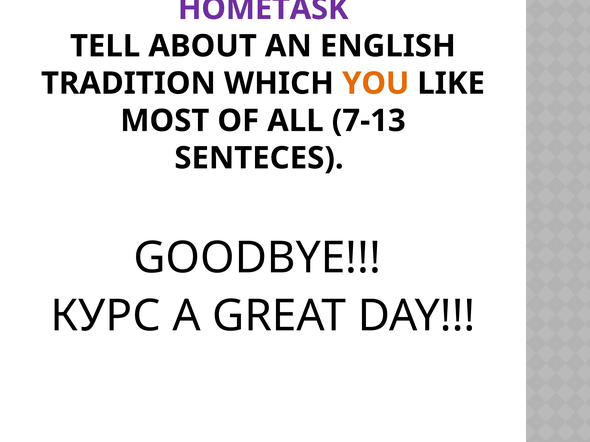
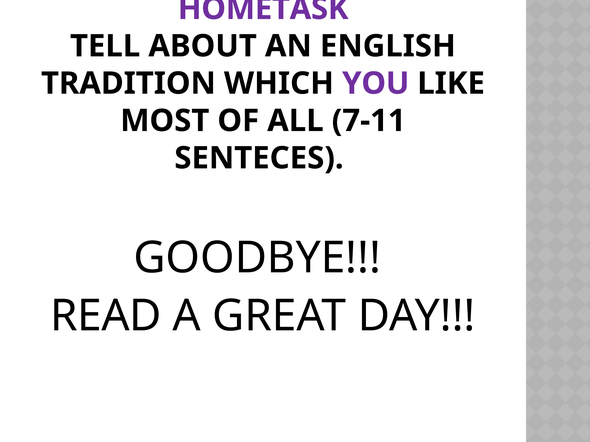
YOU colour: orange -> purple (376, 84)
7-13: 7-13 -> 7-11 (369, 121)
КУРС: КУРС -> READ (106, 316)
